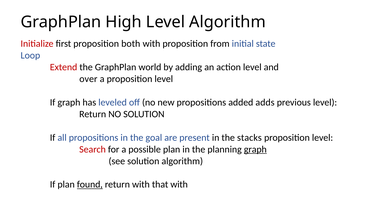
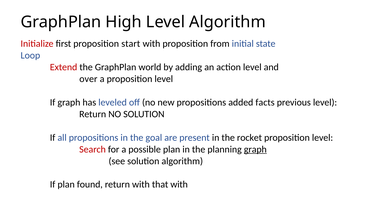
both: both -> start (131, 44)
adds: adds -> facts (265, 102)
stacks: stacks -> rocket (249, 138)
found underline: present -> none (90, 184)
